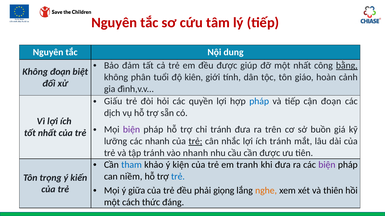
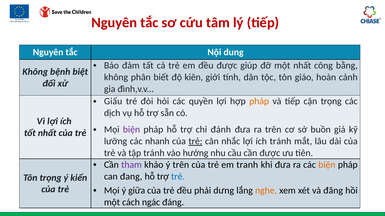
bằng underline: present -> none (347, 66)
Không đoạn: đoạn -> bệnh (60, 72)
tuổi: tuổi -> biết (161, 77)
pháp colour: blue -> orange (259, 102)
cận đoạn: đoạn -> trọng (331, 102)
chỉ tránh: tránh -> đánh (221, 130)
vào nhanh: nhanh -> hướng (196, 153)
tham colour: blue -> purple (132, 165)
ý kiện: kiện -> trên (181, 165)
biện colour: purple -> orange (327, 165)
niềm: niềm -> đang (131, 177)
giọng: giọng -> dưng (224, 191)
thiên: thiên -> đăng (333, 191)
thức: thức -> ngác (151, 203)
